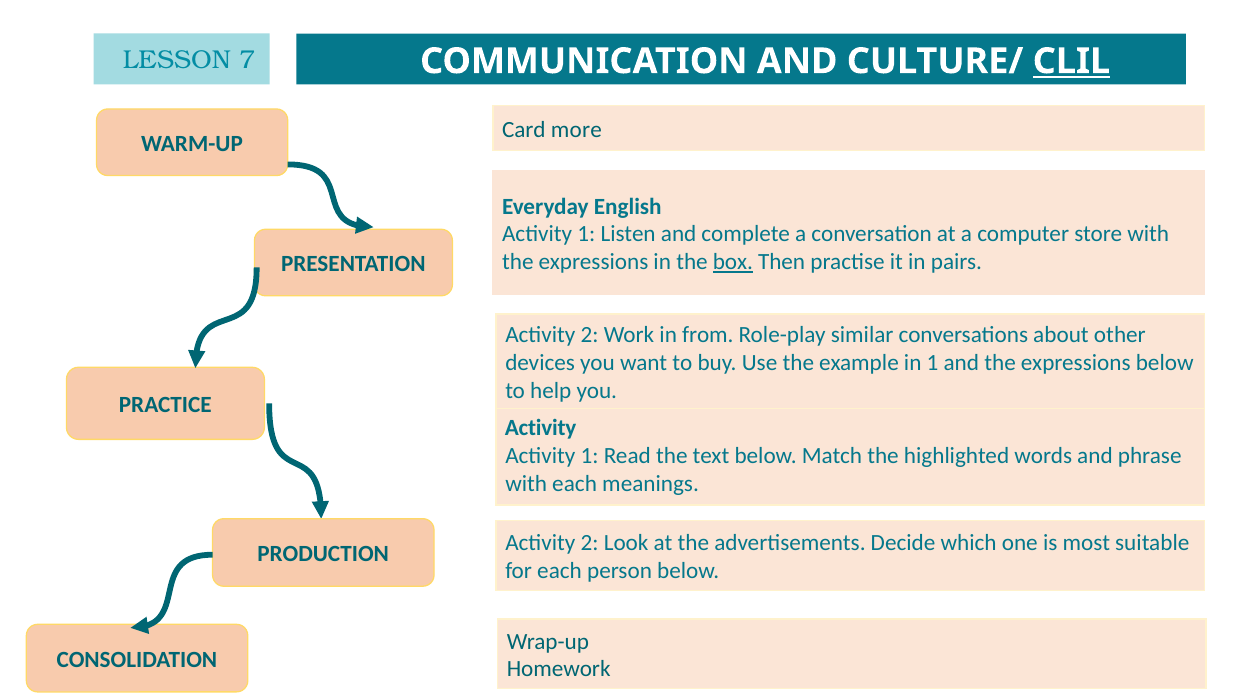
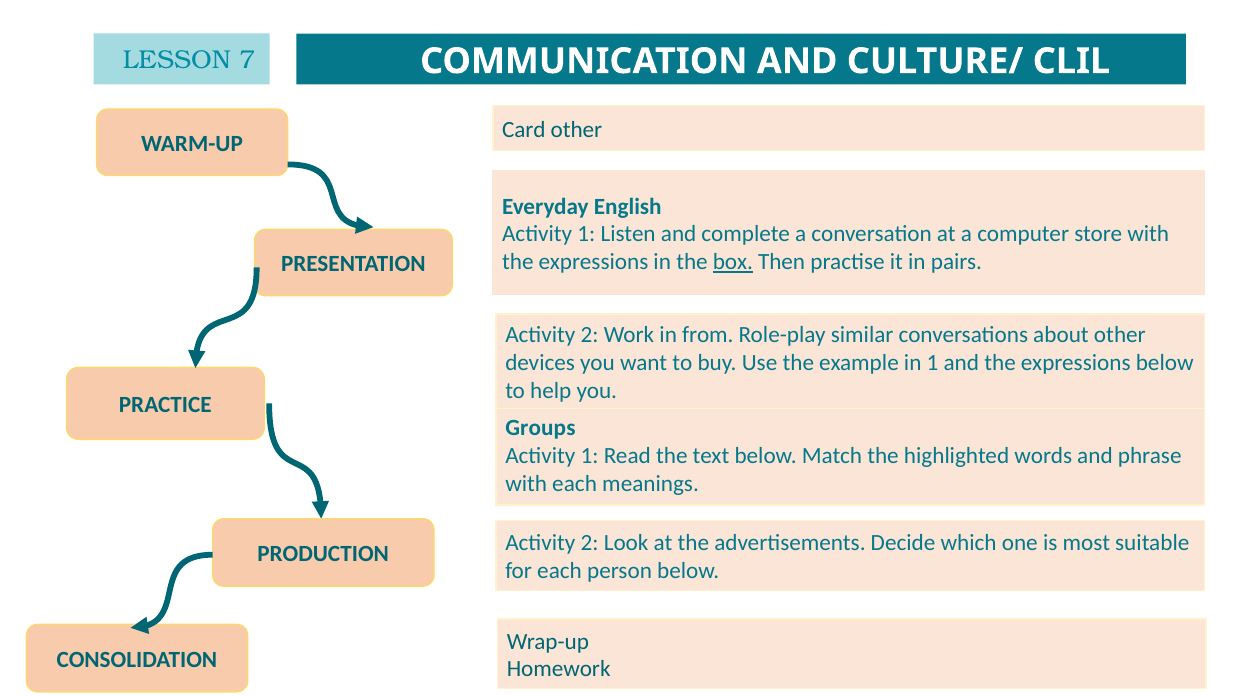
CLIL underline: present -> none (1071, 61)
Card more: more -> other (576, 130)
Activity: Activity -> Groups (540, 428)
